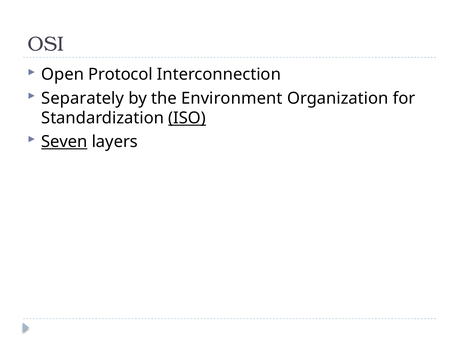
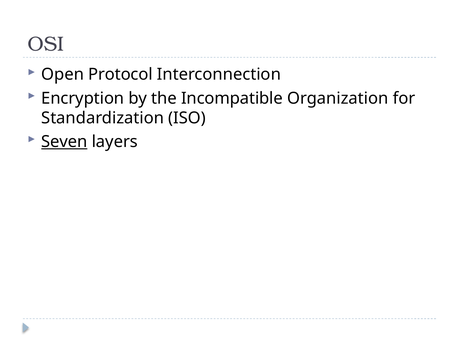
Separately: Separately -> Encryption (83, 98)
Environment: Environment -> Incompatible (232, 98)
ISO underline: present -> none (187, 118)
